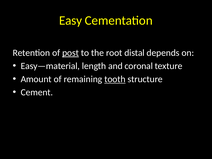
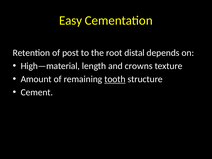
post underline: present -> none (71, 53)
Easy—material: Easy—material -> High—material (50, 66)
coronal: coronal -> crowns (139, 66)
